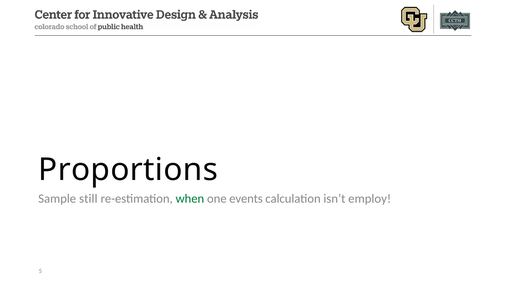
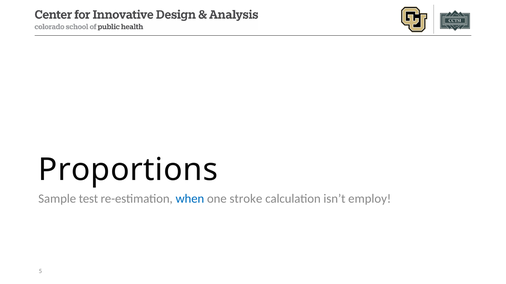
still: still -> test (88, 199)
when colour: green -> blue (190, 199)
events: events -> stroke (246, 199)
